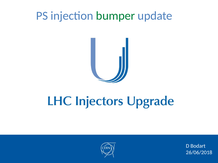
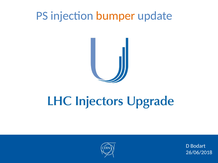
bumper colour: green -> orange (115, 16)
